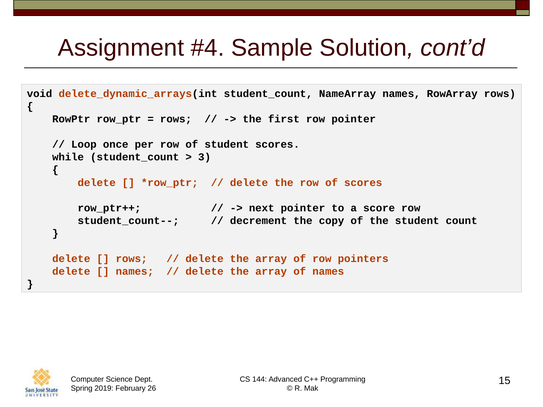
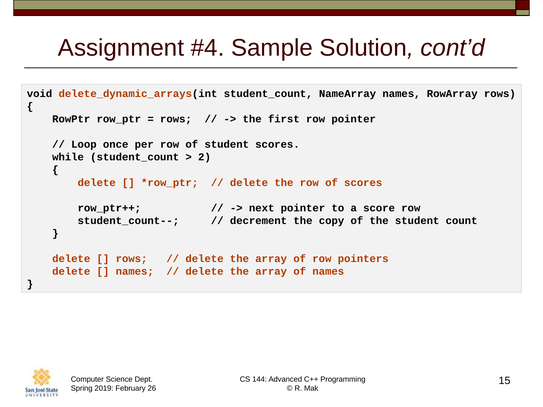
3: 3 -> 2 (204, 157)
